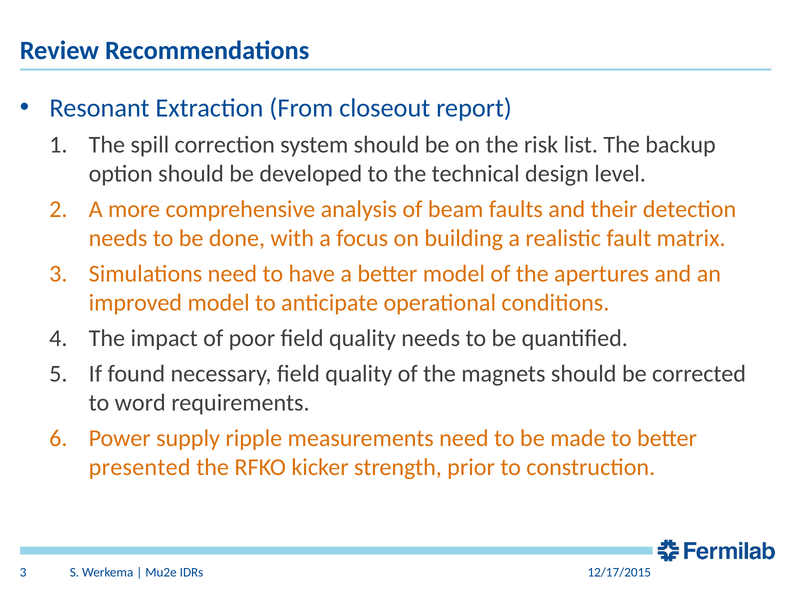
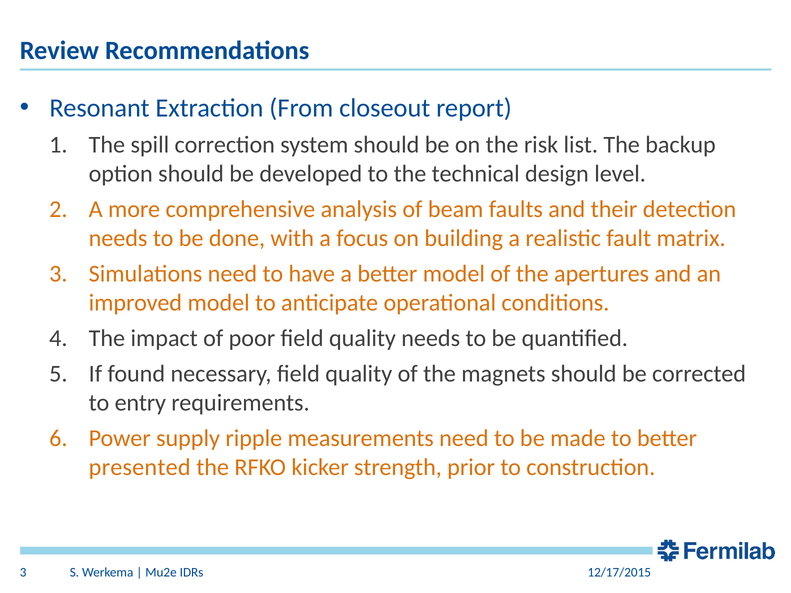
word: word -> entry (140, 403)
